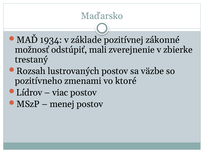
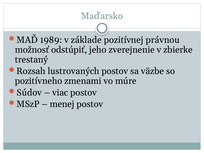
1934: 1934 -> 1989 (51, 40)
zákonné: zákonné -> právnou (163, 40)
mali: mali -> jeho (98, 50)
ktoré: ktoré -> múre (126, 81)
Lídrov: Lídrov -> Súdov (29, 93)
